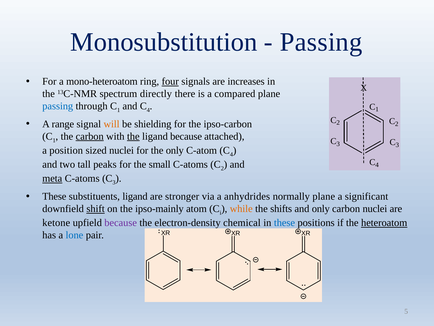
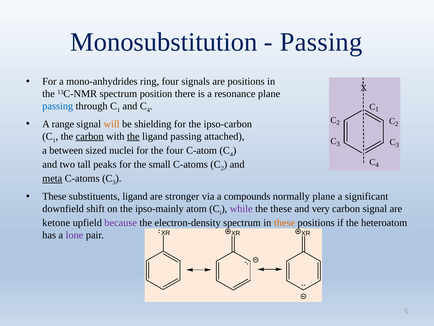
mono-heteroatom: mono-heteroatom -> mono-anhydrides (102, 81)
four underline: present -> none (170, 81)
are increases: increases -> positions (246, 81)
directly: directly -> position (156, 94)
compared: compared -> resonance (235, 94)
ligand because: because -> passing (186, 136)
position: position -> between (66, 150)
the only: only -> four (175, 150)
anhydrides: anhydrides -> compounds (247, 196)
shift underline: present -> none (96, 209)
while colour: orange -> purple (241, 209)
the shifts: shifts -> these (281, 209)
and only: only -> very (321, 209)
carbon nuclei: nuclei -> signal (375, 209)
electron-density chemical: chemical -> spectrum (242, 223)
these colour: blue -> orange (284, 223)
heteroatom underline: present -> none (384, 223)
lone colour: blue -> purple (74, 235)
